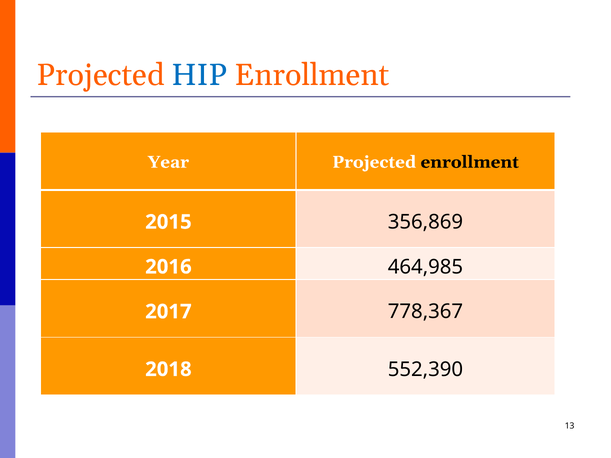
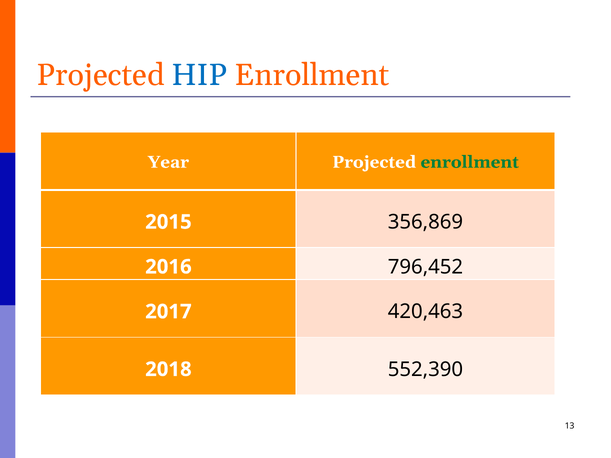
enrollment colour: black -> green (470, 162)
464,985: 464,985 -> 796,452 (425, 267)
778,367: 778,367 -> 420,463 (425, 312)
